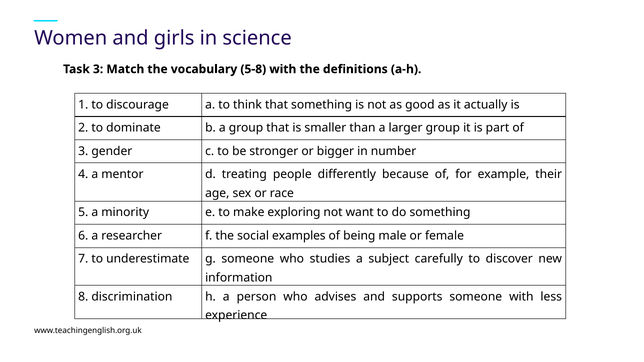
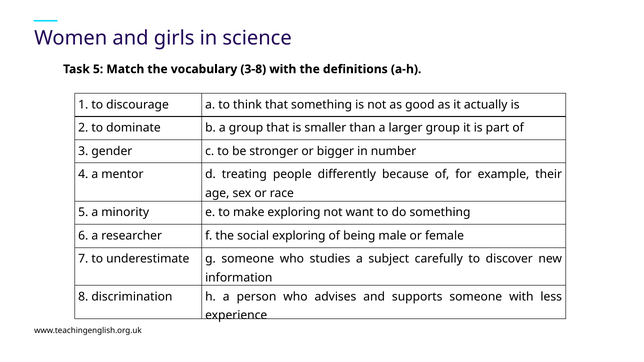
Task 3: 3 -> 5 (98, 69)
5-8: 5-8 -> 3-8 (253, 69)
social examples: examples -> exploring (299, 236)
